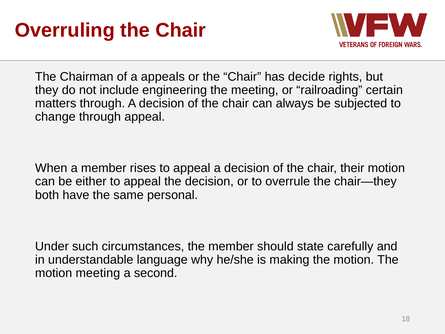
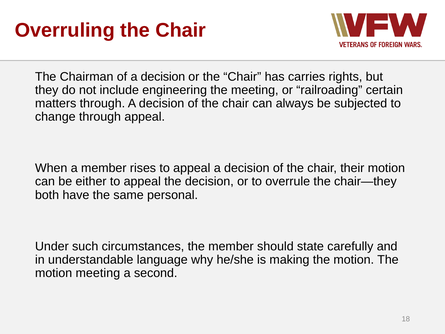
of a appeals: appeals -> decision (163, 77)
decide: decide -> carries (307, 77)
